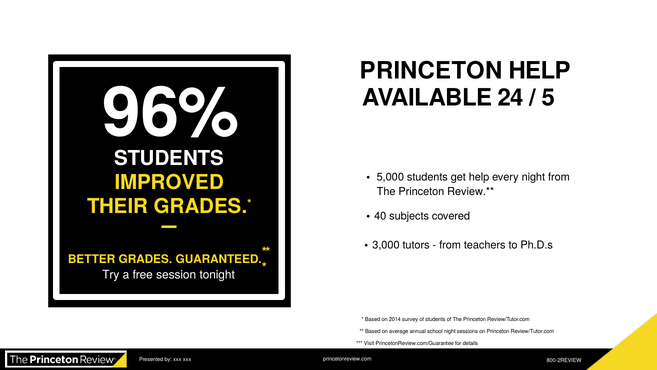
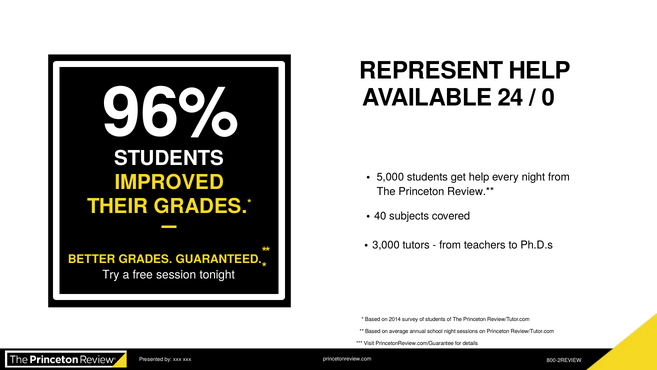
PRINCETON: PRINCETON -> REPRESENT (431, 71)
5: 5 -> 0 (548, 98)
